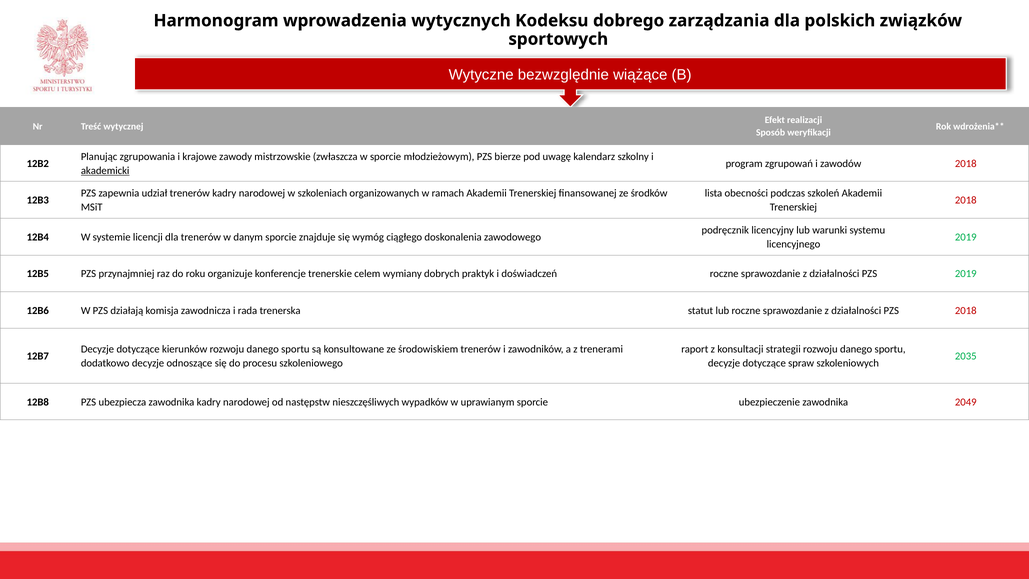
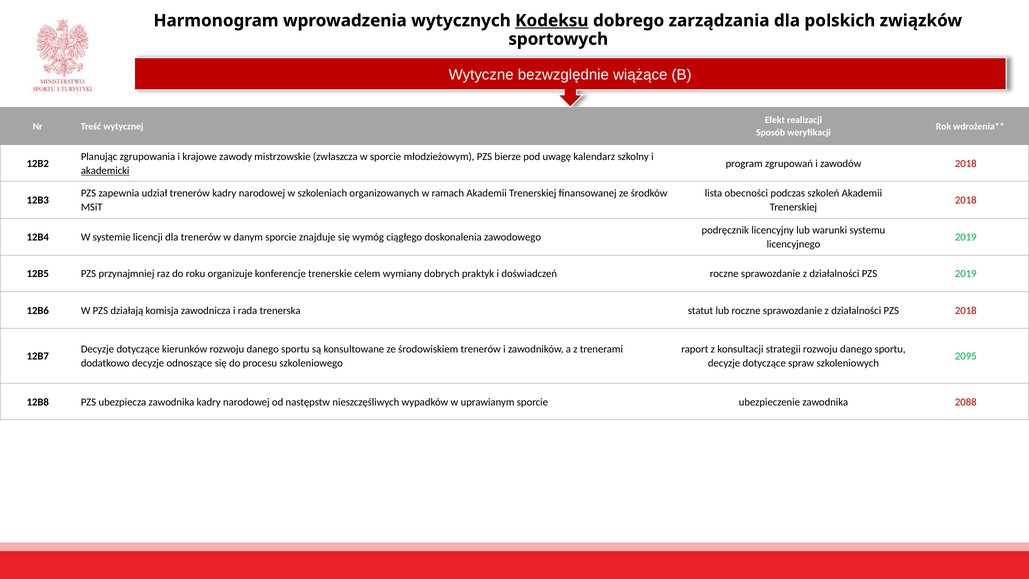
Kodeksu underline: none -> present (552, 21)
2035: 2035 -> 2095 (966, 356)
2049: 2049 -> 2088 (966, 402)
